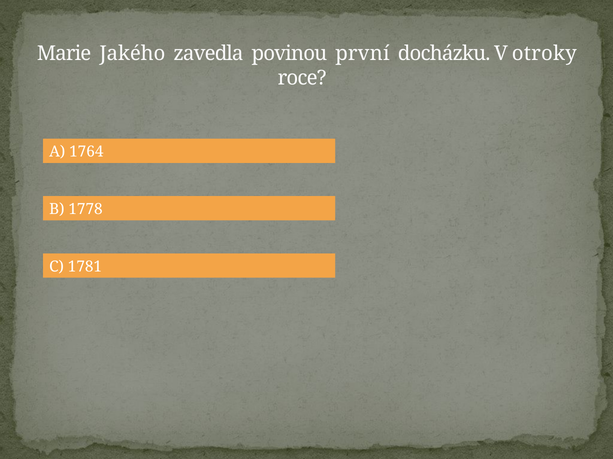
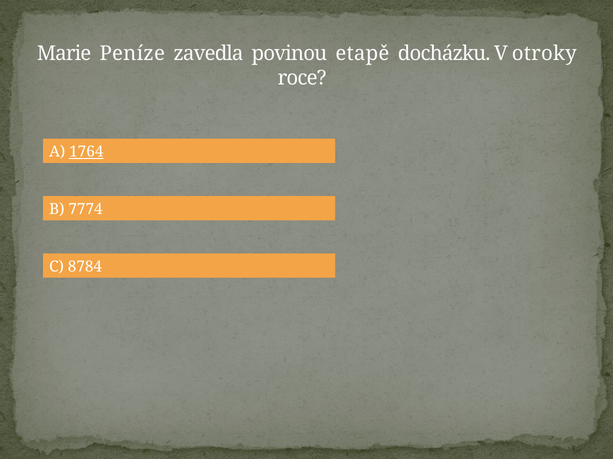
Jakého: Jakého -> Peníze (132, 54)
první: první -> etapě (362, 54)
1764 underline: none -> present (86, 152)
1778: 1778 -> 7774 (86, 210)
1781: 1781 -> 8784 (85, 267)
